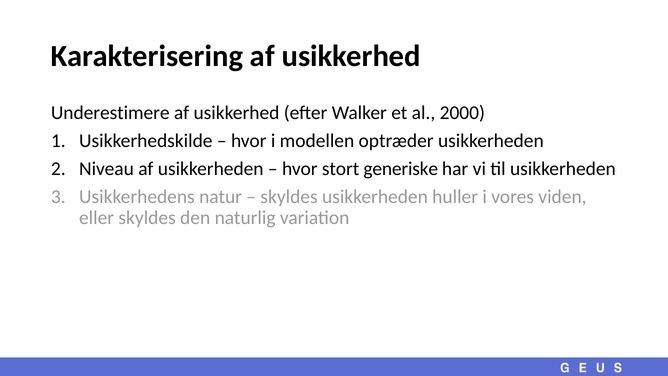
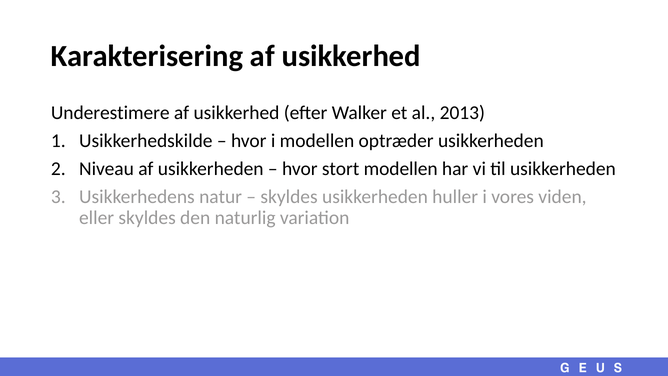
2000: 2000 -> 2013 (462, 113)
stort generiske: generiske -> modellen (401, 169)
